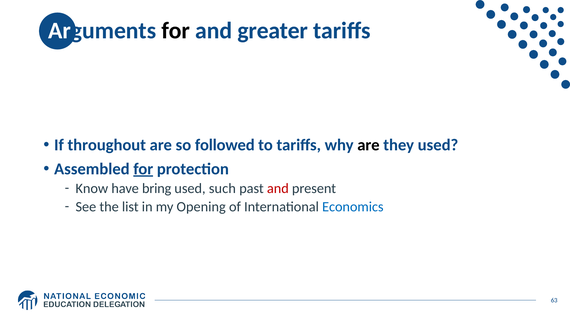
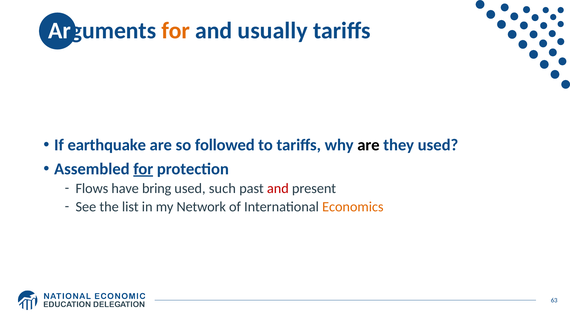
for colour: black -> orange (176, 31)
greater: greater -> usually (273, 31)
throughout: throughout -> earthquake (107, 145)
Know: Know -> Flows (92, 188)
Opening: Opening -> Network (201, 207)
Economics colour: blue -> orange (353, 207)
